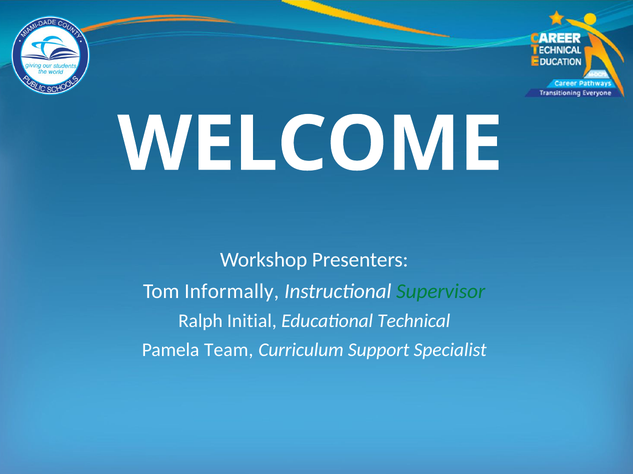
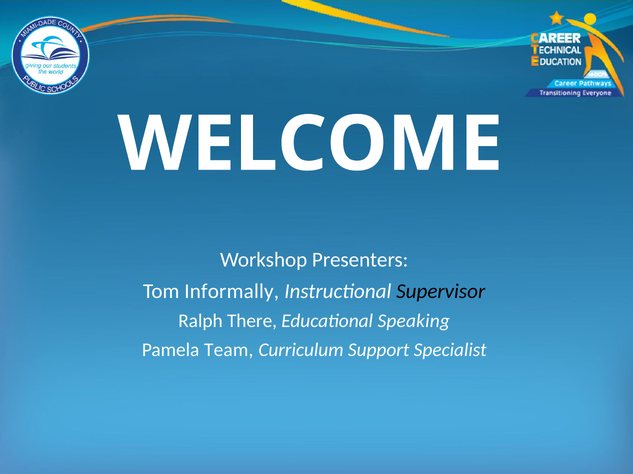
Supervisor colour: green -> black (441, 292)
Initial: Initial -> There (252, 321)
Technical: Technical -> Speaking (414, 321)
